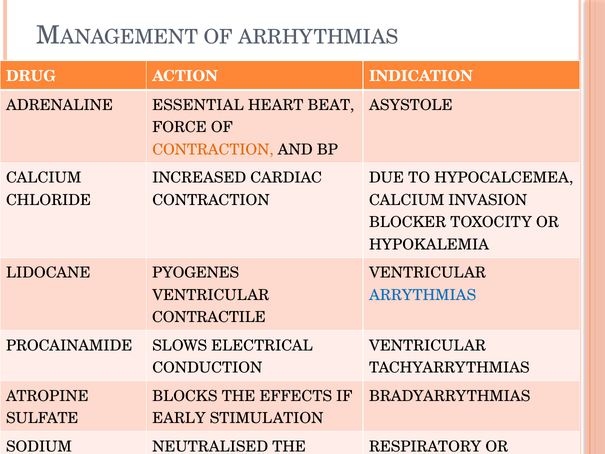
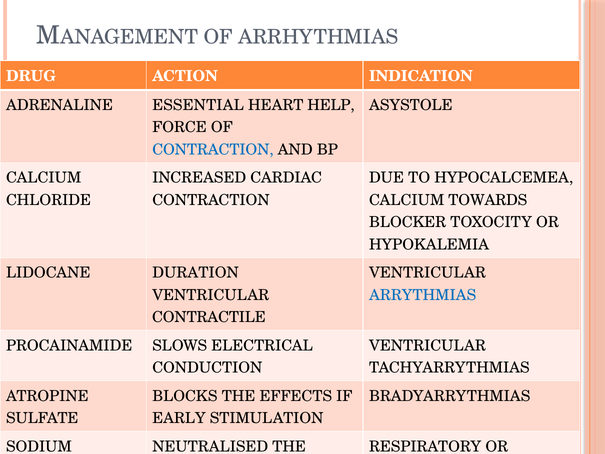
BEAT: BEAT -> HELP (331, 105)
CONTRACTION colour: orange -> blue (213, 150)
INVASION: INVASION -> TOWARDS (488, 200)
PYOGENES: PYOGENES -> DURATION (196, 273)
